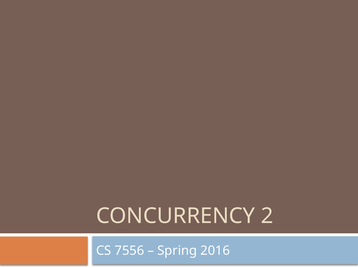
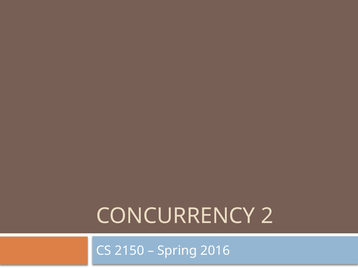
7556: 7556 -> 2150 (129, 251)
